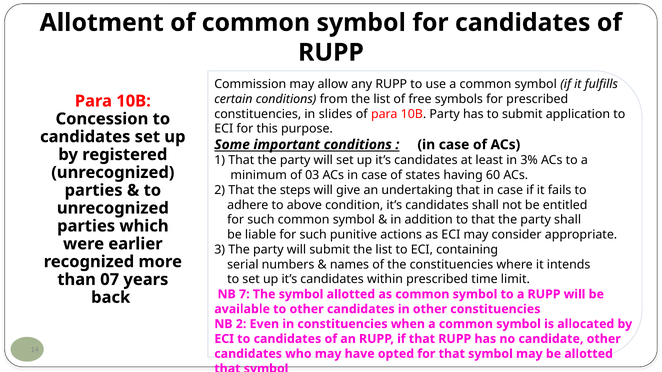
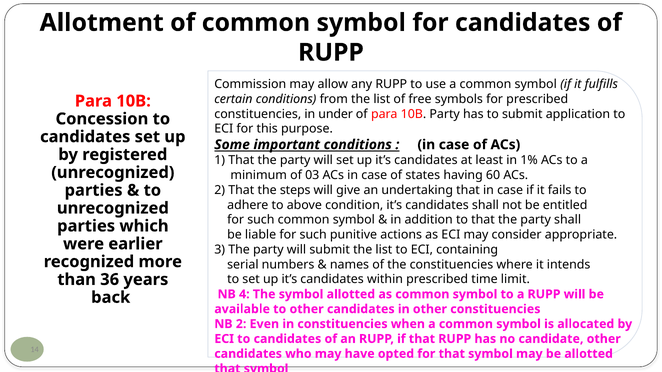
slides: slides -> under (336, 114)
3%: 3% -> 1% (529, 160)
07: 07 -> 36 (110, 280)
7: 7 -> 4 (244, 294)
